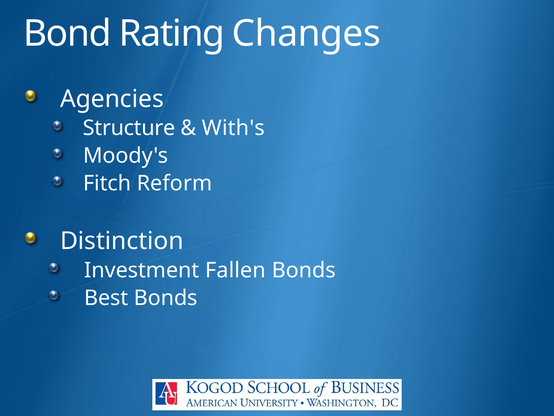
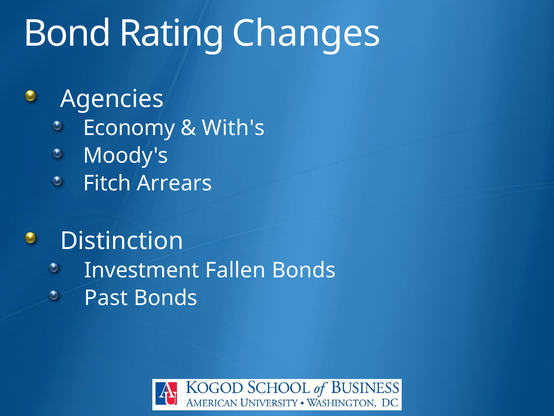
Structure: Structure -> Economy (129, 128)
Reform: Reform -> Arrears (174, 183)
Best: Best -> Past (106, 298)
